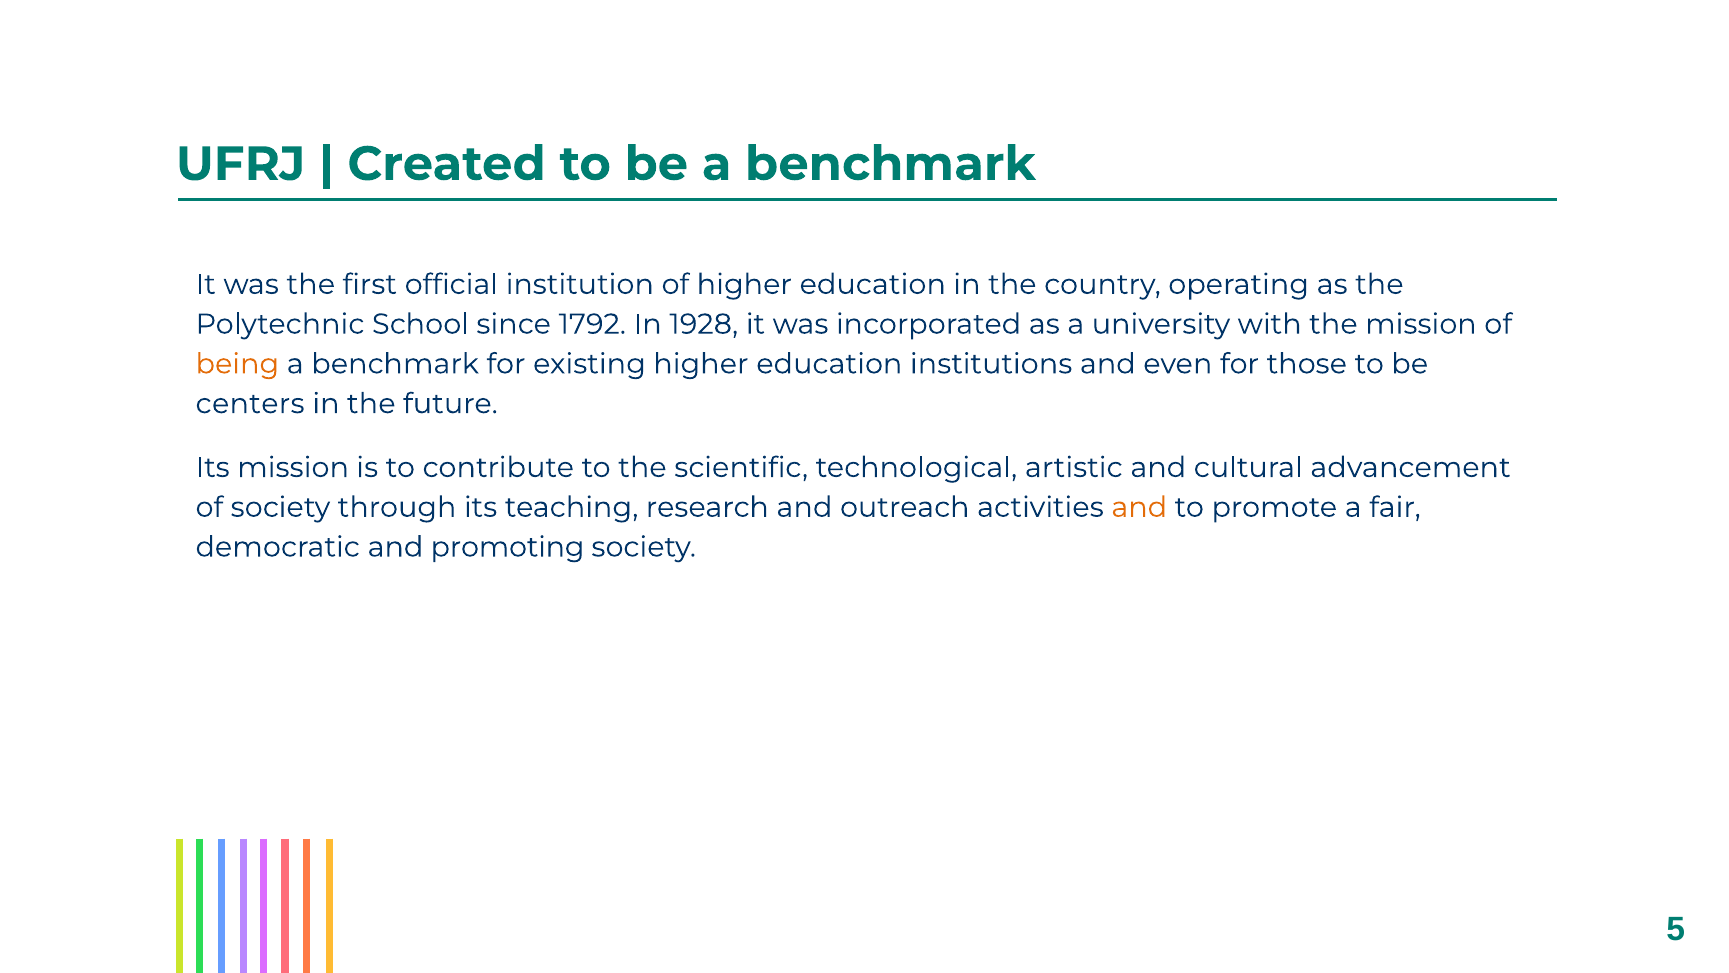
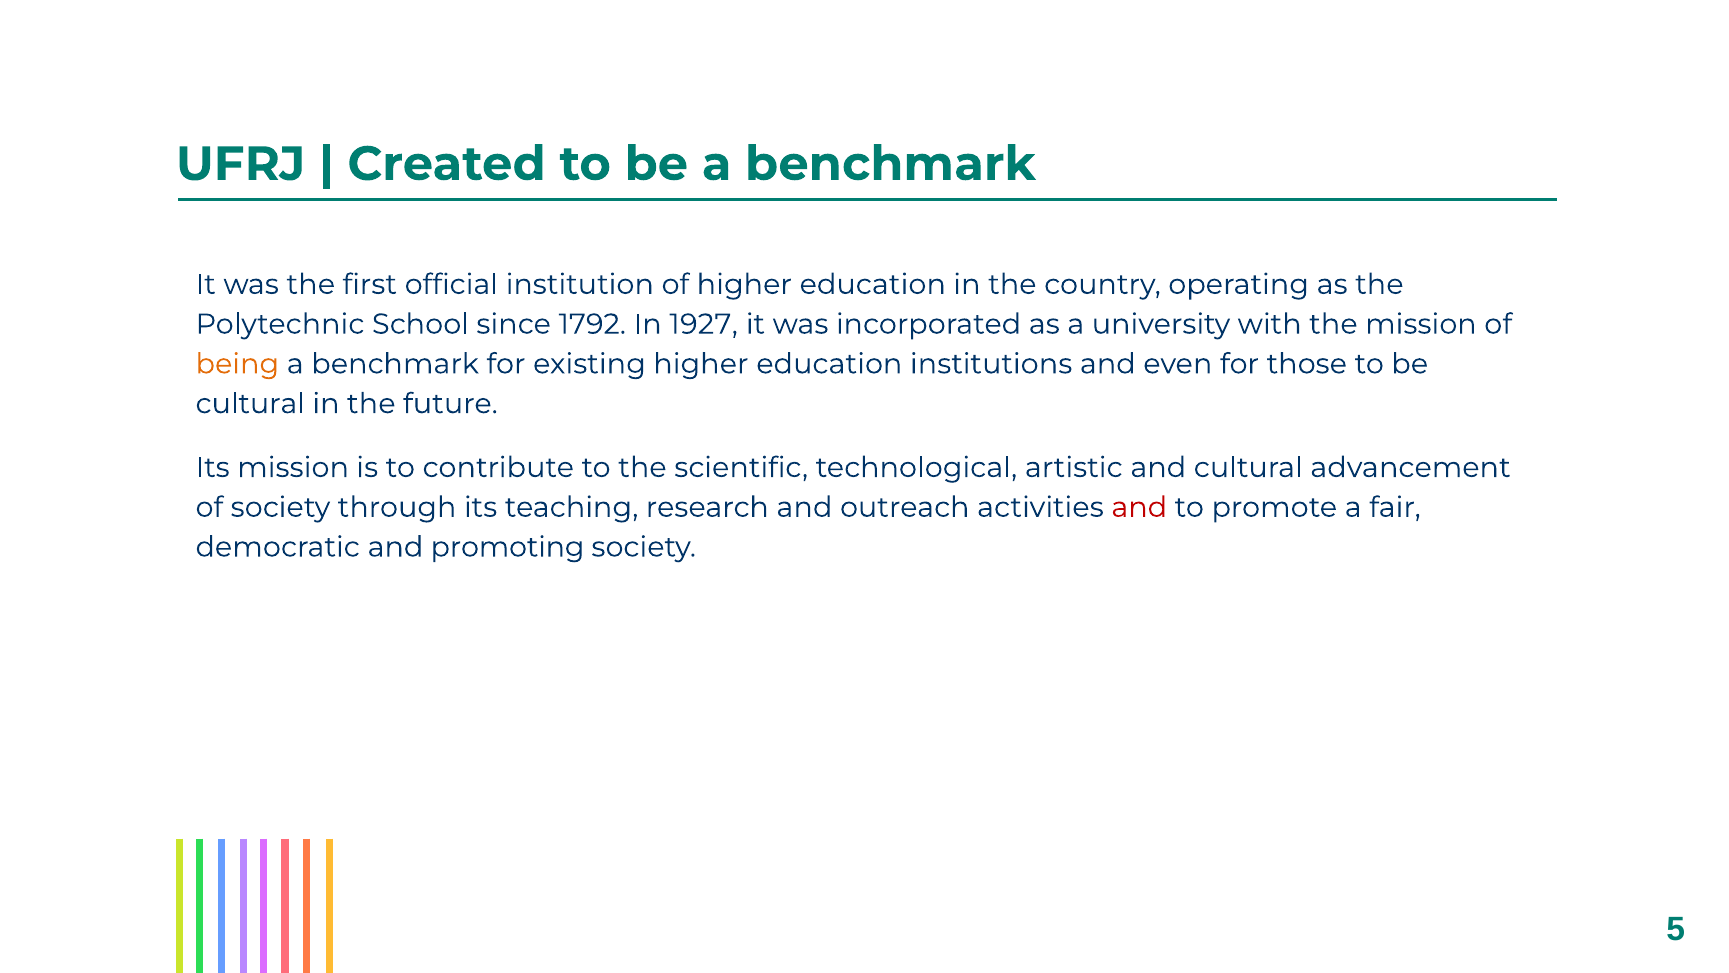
1928: 1928 -> 1927 (704, 324)
centers: centers -> cultural (250, 404)
and colour: orange -> red (1139, 507)
